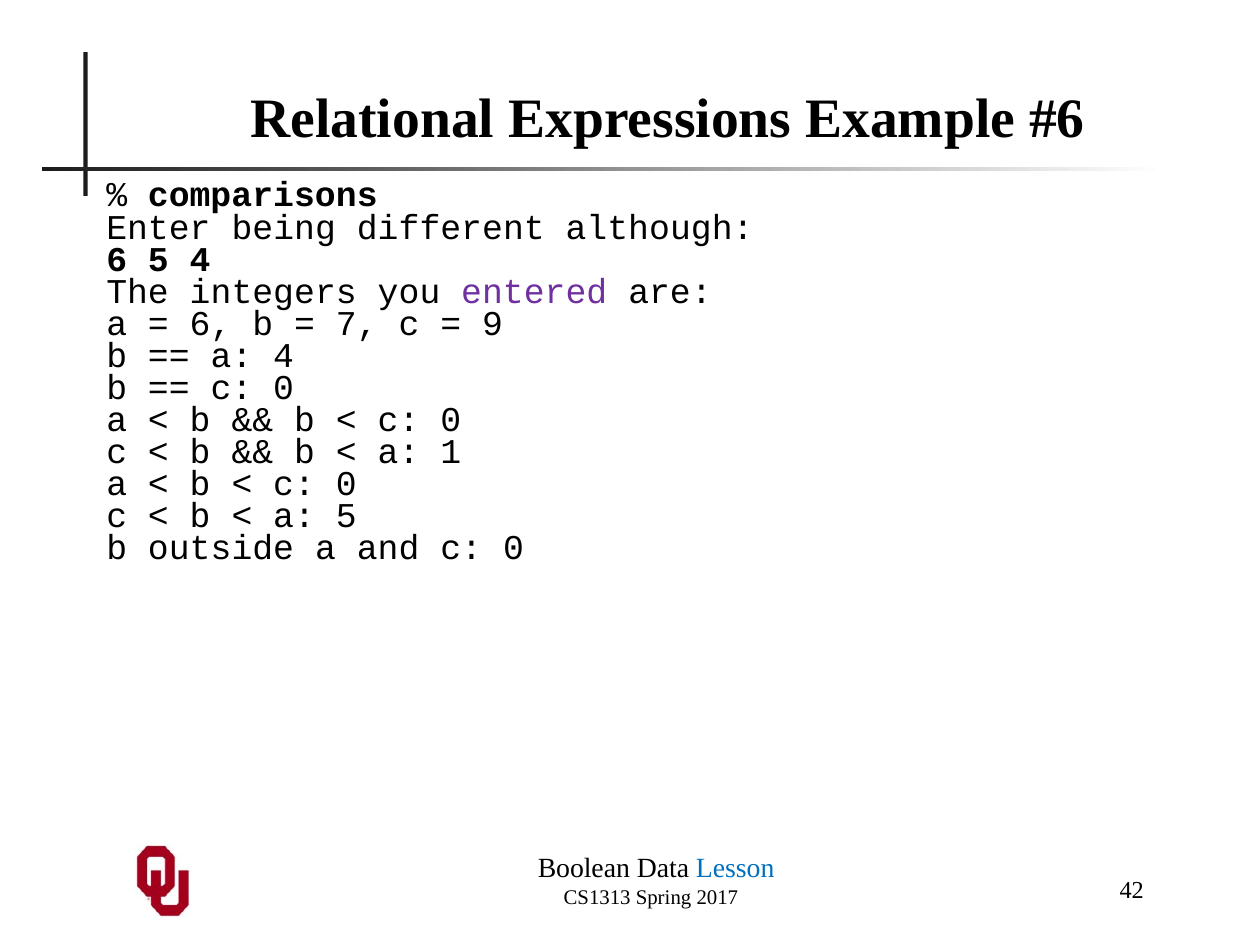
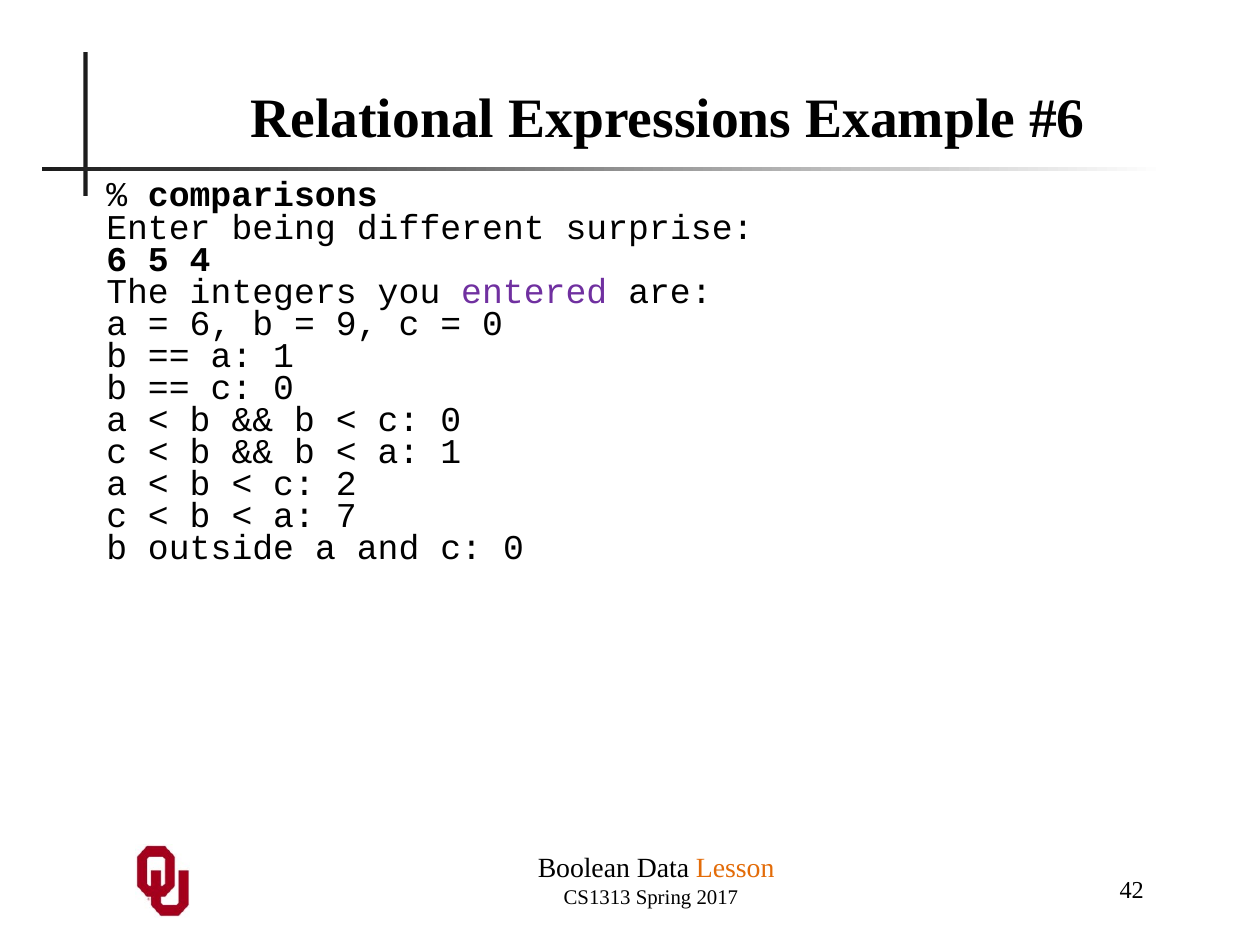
although: although -> surprise (660, 228)
7: 7 -> 9 (357, 324)
9: 9 -> 0 (492, 324)
4: 4 -> 1 (284, 356)
0: 0 -> 2 (346, 484)
a 5: 5 -> 7 (346, 515)
Lesson colour: blue -> orange (735, 868)
